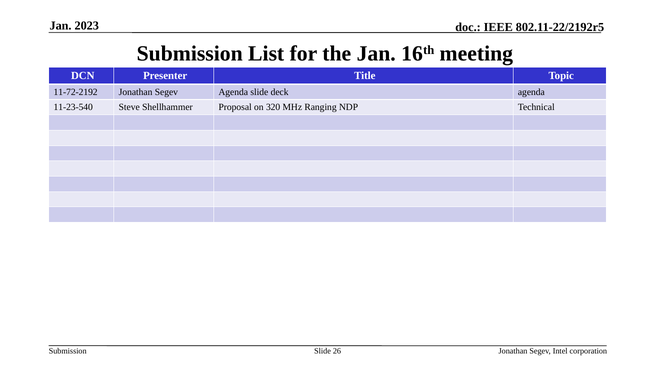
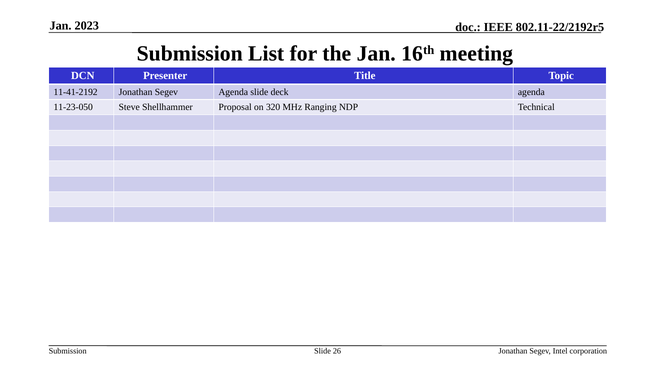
11-72-2192: 11-72-2192 -> 11-41-2192 (76, 92)
11-23-540: 11-23-540 -> 11-23-050 (73, 107)
